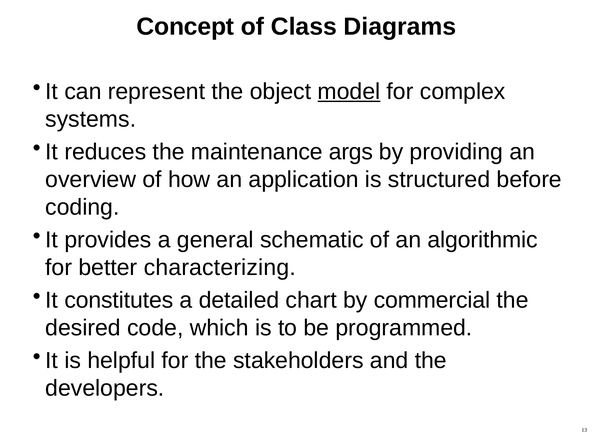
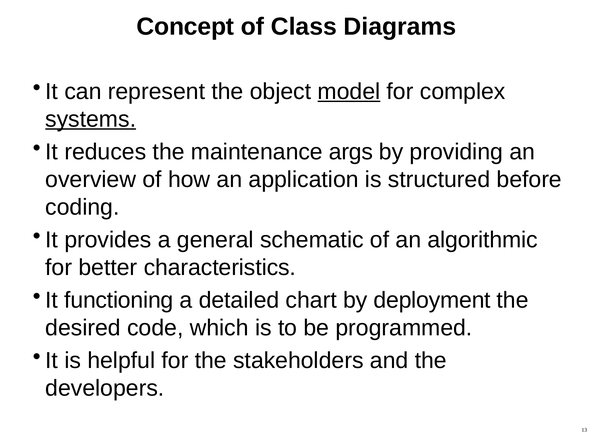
systems underline: none -> present (91, 119)
characterizing: characterizing -> characteristics (220, 267)
constitutes: constitutes -> functioning (119, 300)
commercial: commercial -> deployment (432, 300)
